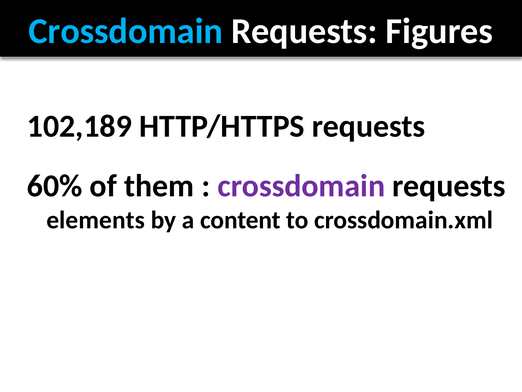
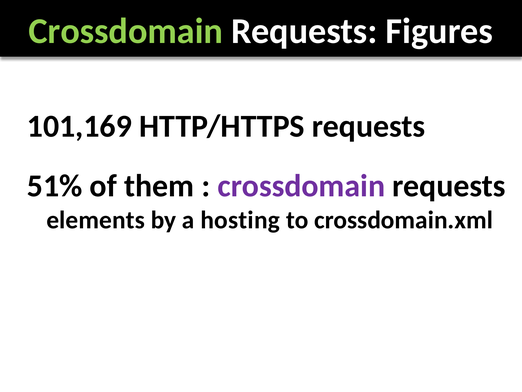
Crossdomain colour: light blue -> light green (126, 31)
102,189: 102,189 -> 101,169 (79, 126)
60%: 60% -> 51% (55, 186)
content: content -> hosting (240, 220)
